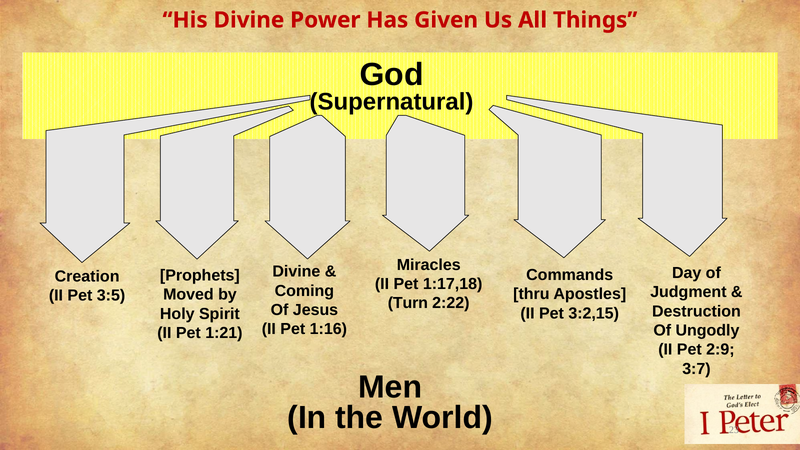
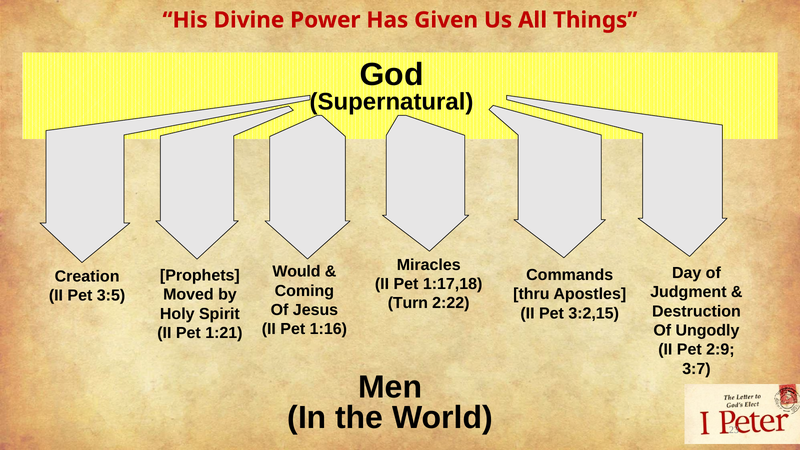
Divine: Divine -> Would (296, 272)
